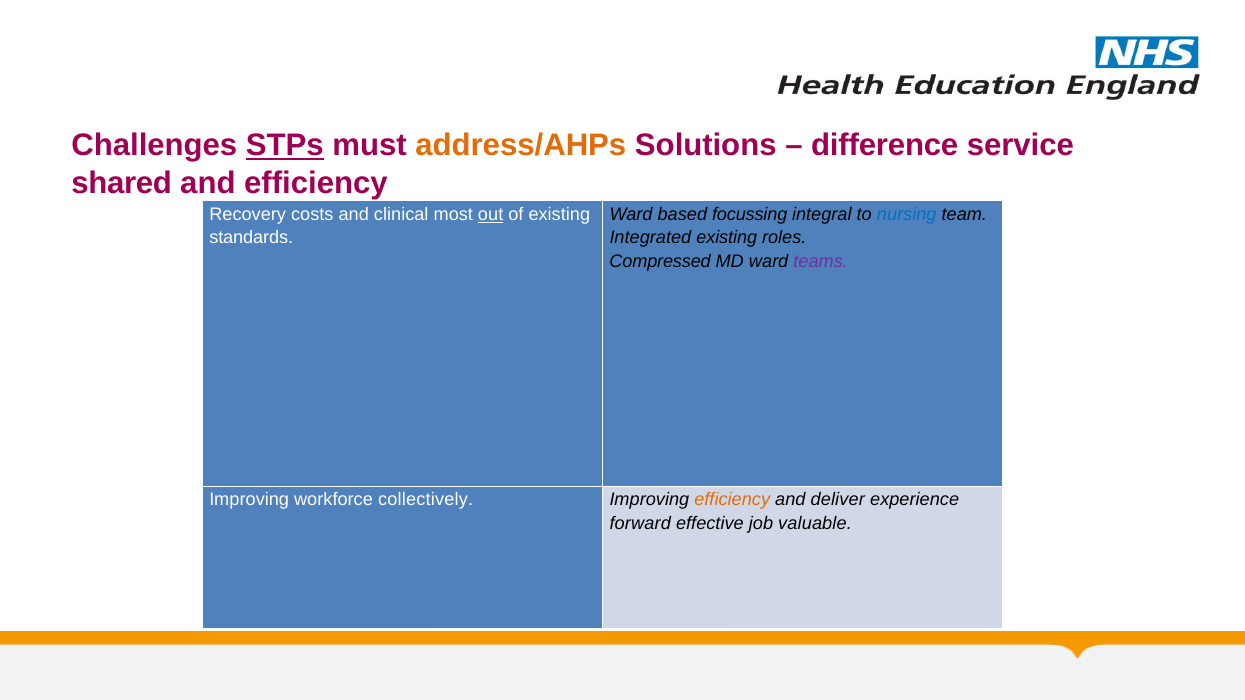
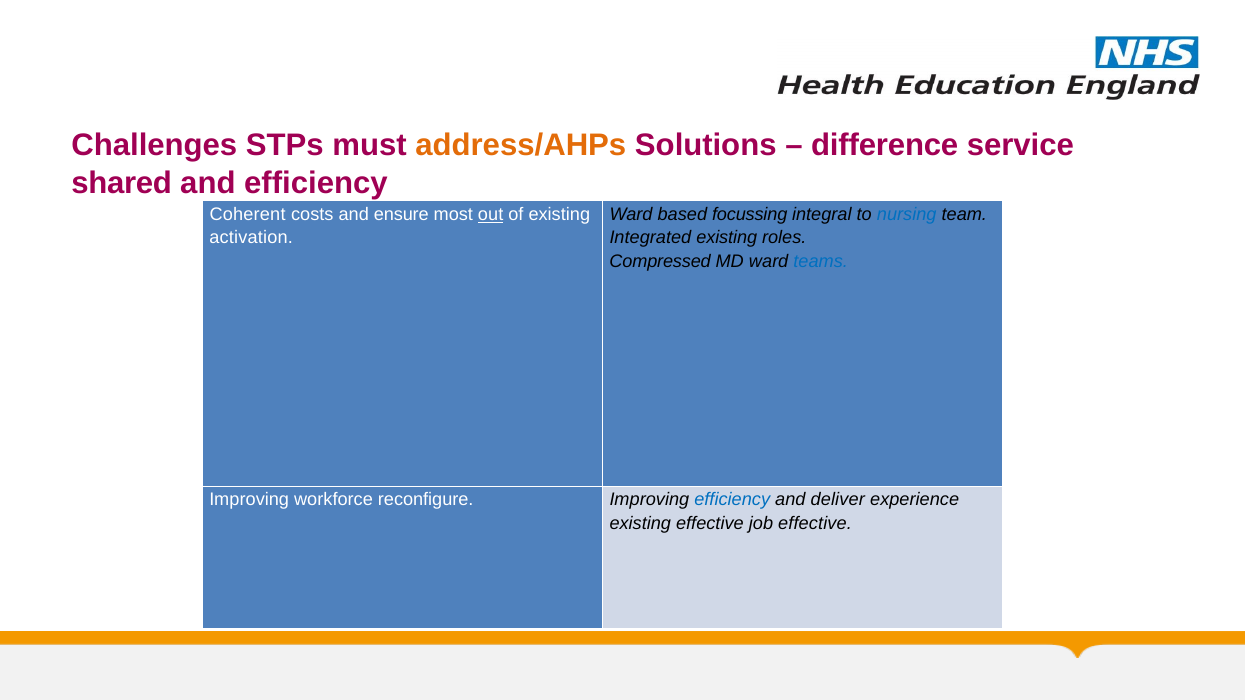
STPs underline: present -> none (285, 146)
Recovery: Recovery -> Coherent (248, 214)
clinical: clinical -> ensure (401, 214)
standards: standards -> activation (251, 238)
teams colour: purple -> blue (821, 261)
collectively: collectively -> reconfigure (426, 500)
efficiency colour: orange -> blue (732, 500)
forward: forward -> existing (640, 524)
job valuable: valuable -> effective (815, 524)
